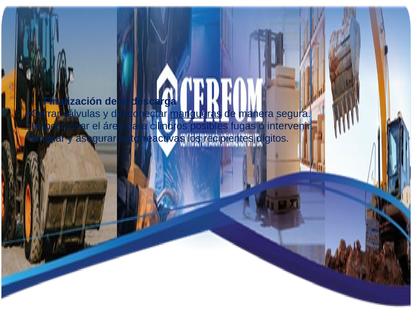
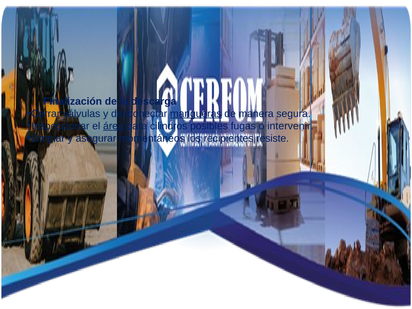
área underline: none -> present (113, 126)
autorreactivas: autorreactivas -> momentáneos (152, 138)
dígitos: dígitos -> resiste (273, 138)
